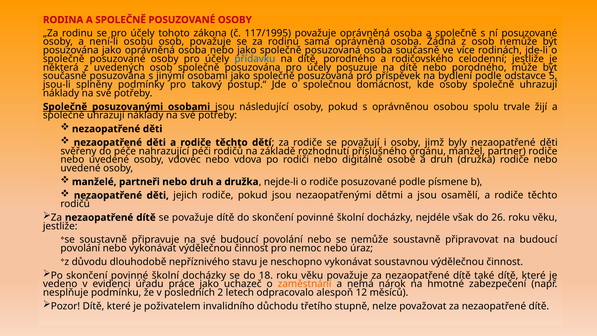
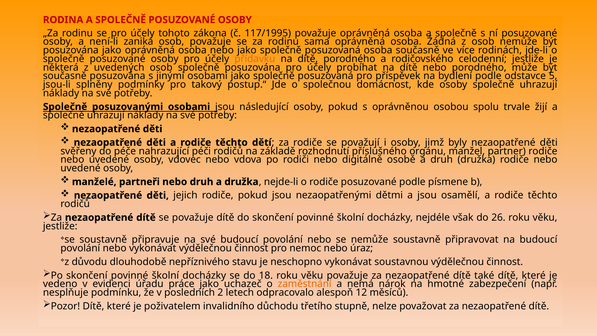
osobu: osobu -> zaniká (138, 42)
přídavku colour: blue -> orange (255, 59)
posuzuje: posuzuje -> probíhat (357, 67)
